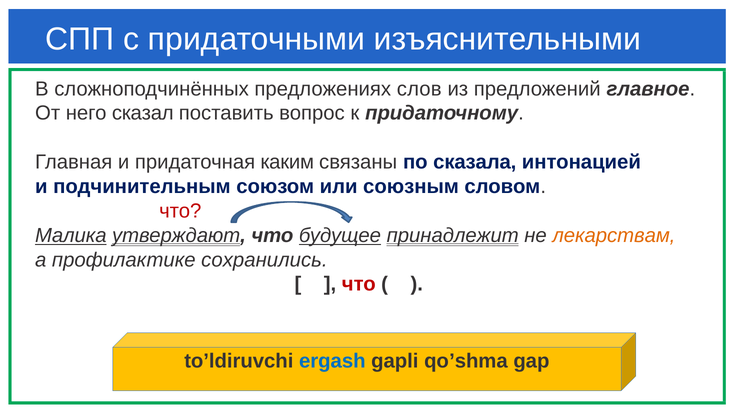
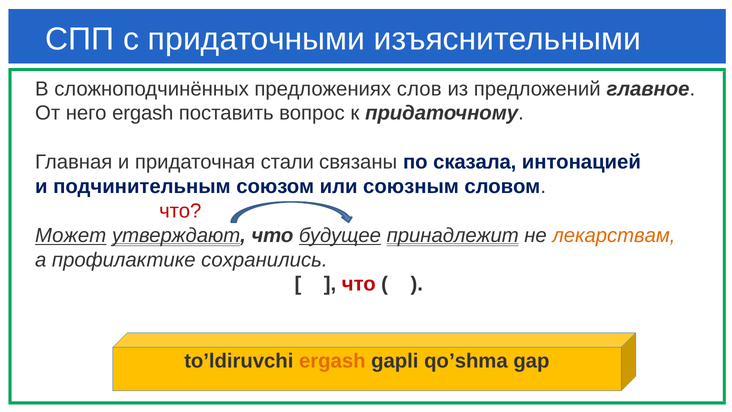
него сказал: сказал -> ergash (143, 113)
каким: каким -> стали (287, 162)
Малика: Малика -> Может (71, 235)
ergash colour: blue -> orange (332, 361)
